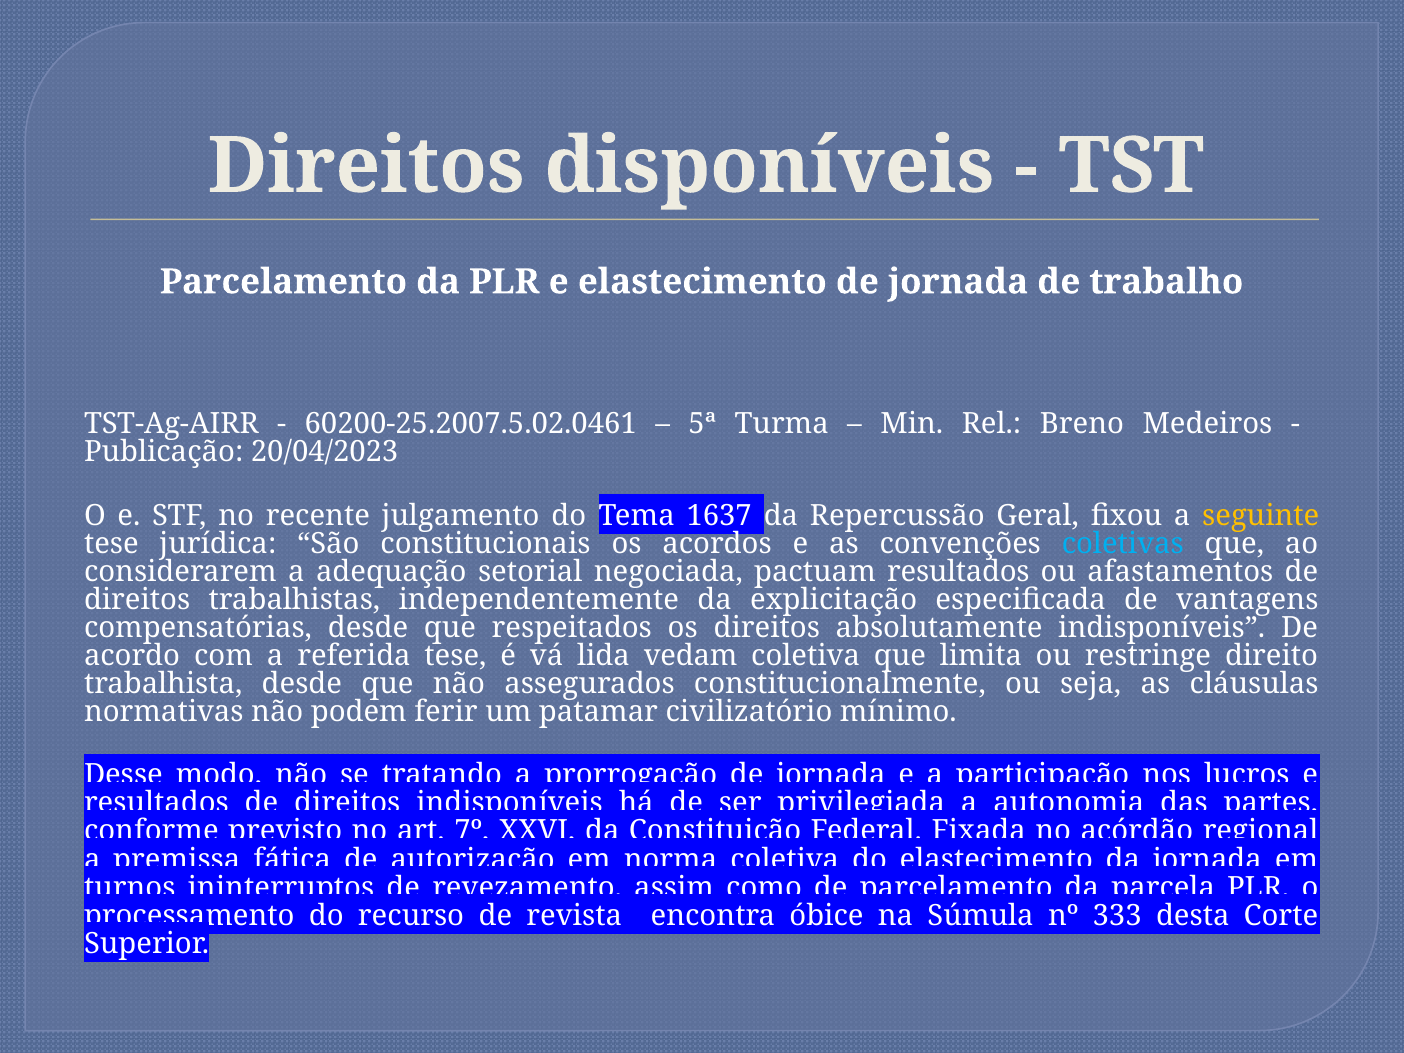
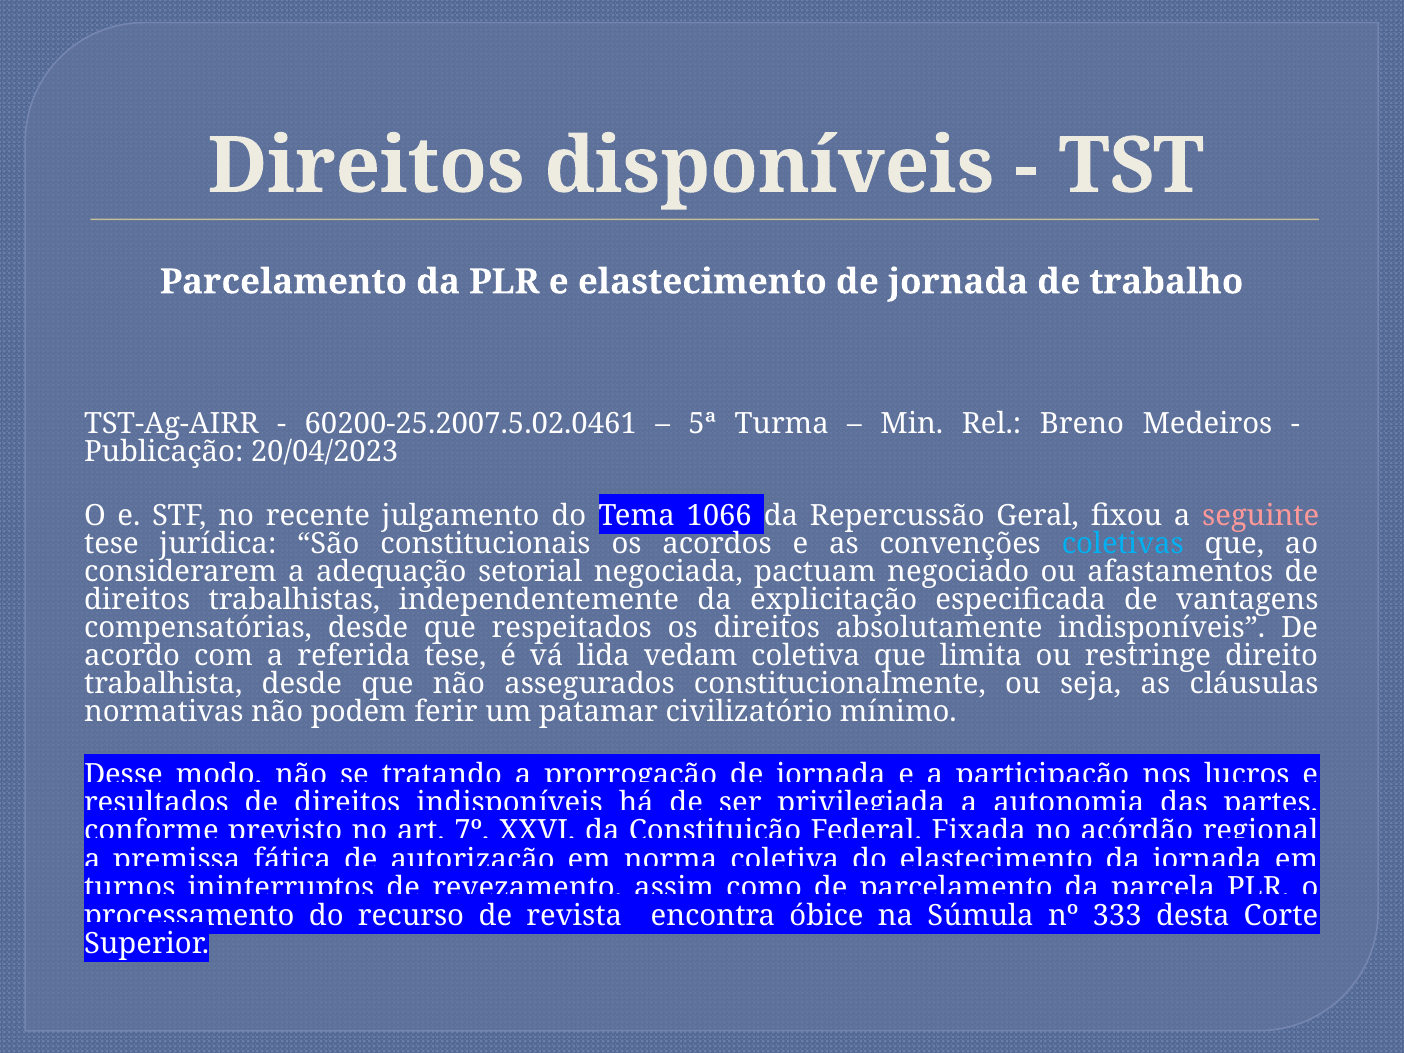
1637: 1637 -> 1066 (719, 515)
seguinte colour: yellow -> pink (1261, 515)
pactuam resultados: resultados -> negociado (958, 572)
